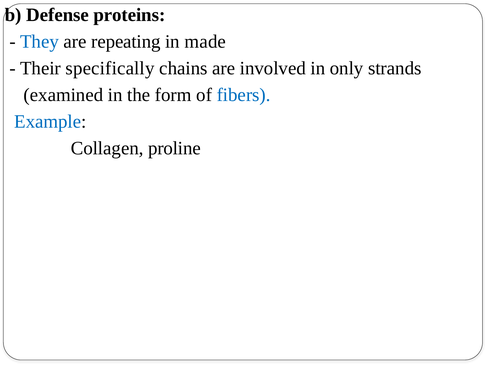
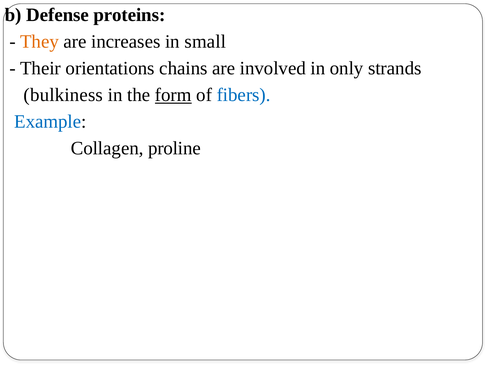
They colour: blue -> orange (39, 42)
repeating: repeating -> increases (126, 42)
made: made -> small (205, 42)
specifically: specifically -> orientations (110, 68)
examined: examined -> bulkiness (63, 95)
form underline: none -> present (173, 95)
